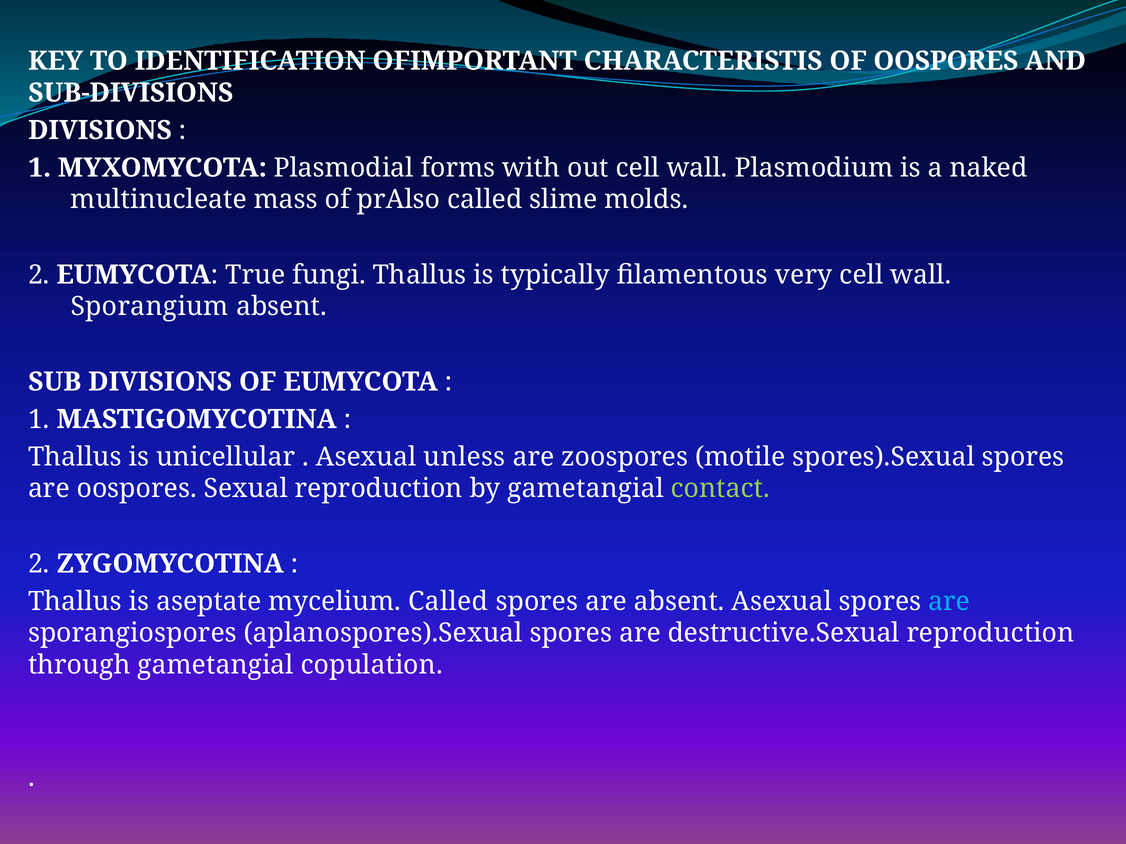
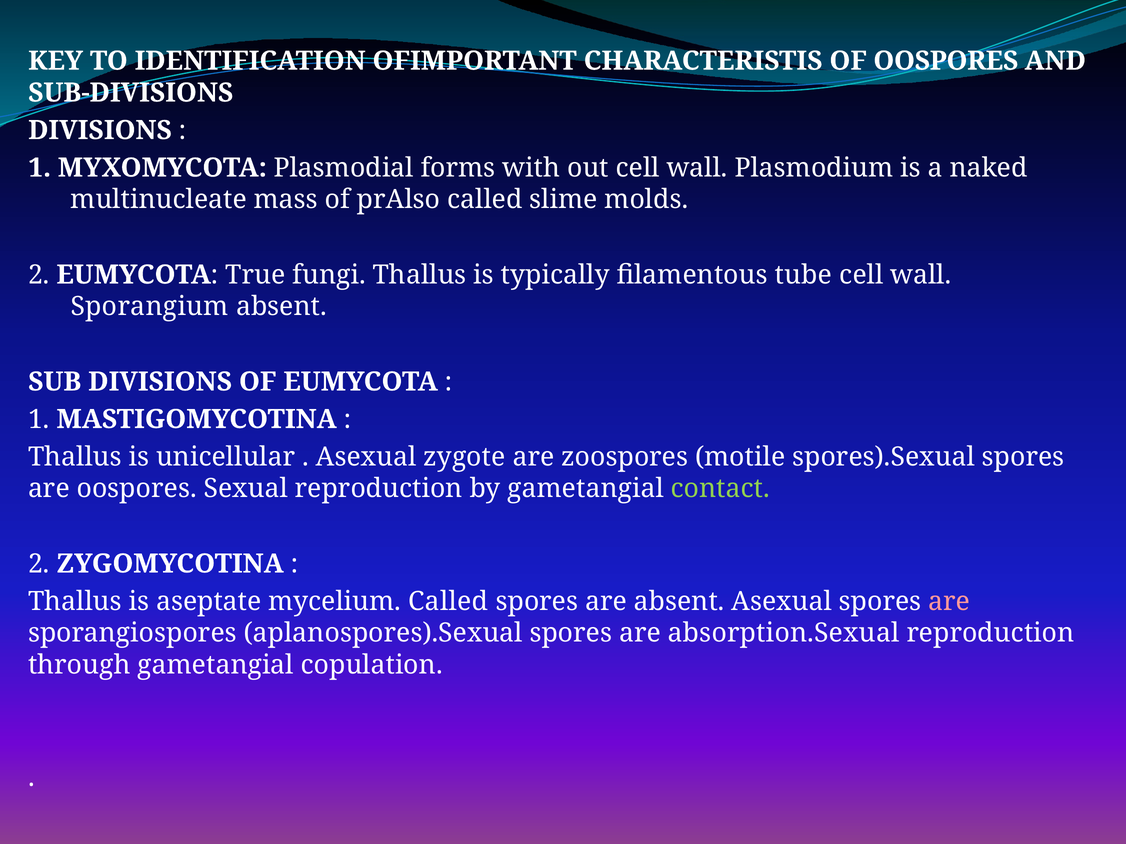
very: very -> tube (803, 275)
unless: unless -> zygote (464, 457)
are colour: light blue -> pink (949, 602)
destructive.Sexual: destructive.Sexual -> absorption.Sexual (784, 634)
